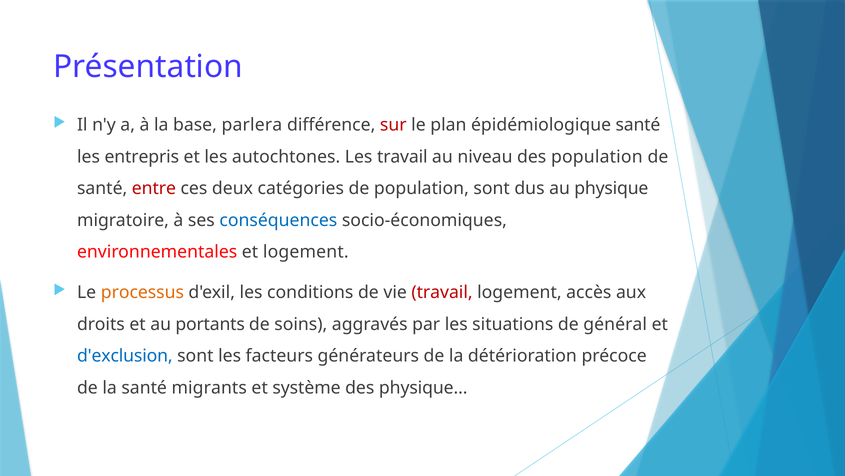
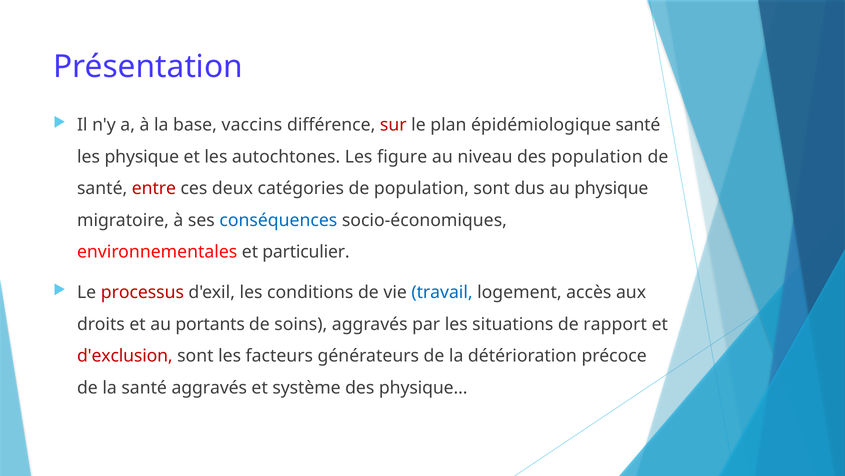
parlera: parlera -> vaccins (252, 125)
les entrepris: entrepris -> physique (142, 157)
Les travail: travail -> figure (402, 157)
et logement: logement -> particulier (306, 252)
processus colour: orange -> red (142, 292)
travail colour: red -> blue (442, 292)
général: général -> rapport (615, 324)
d'exclusion colour: blue -> red (125, 356)
santé migrants: migrants -> aggravés (209, 387)
